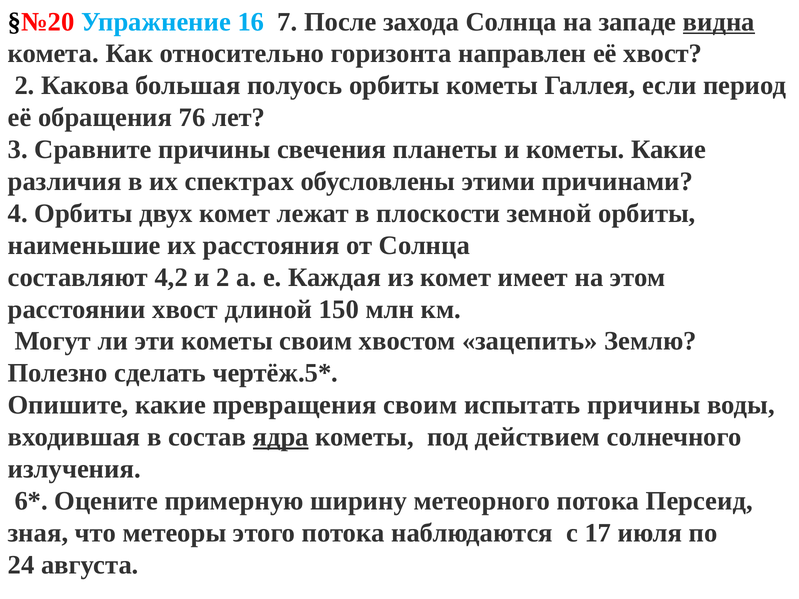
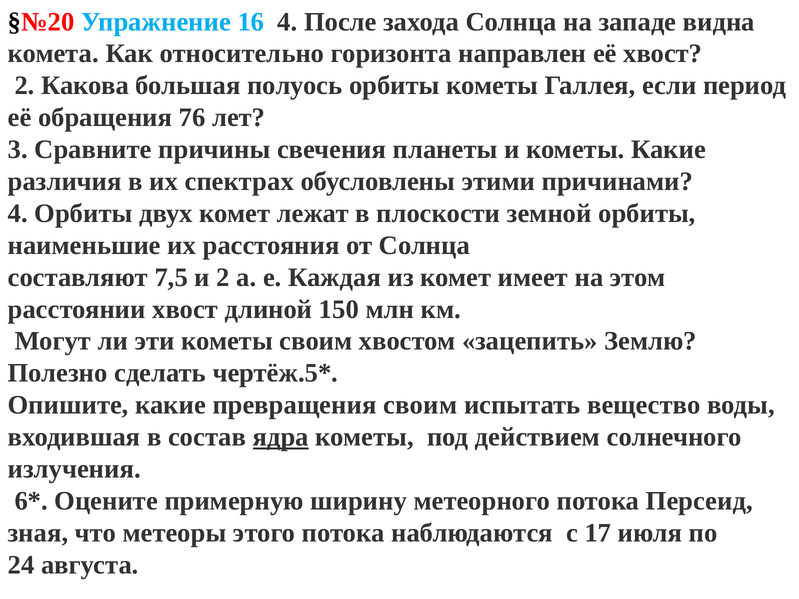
16 7: 7 -> 4 (287, 22)
видна underline: present -> none (719, 22)
4,2: 4,2 -> 7,5 (171, 277)
испытать причины: причины -> вещество (644, 405)
